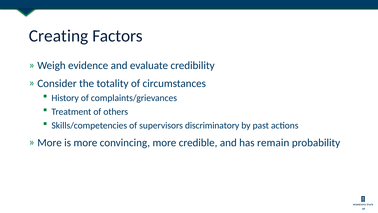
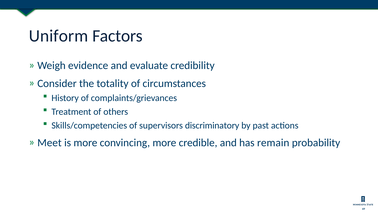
Creating: Creating -> Uniform (59, 36)
More: More -> Meet (49, 142)
